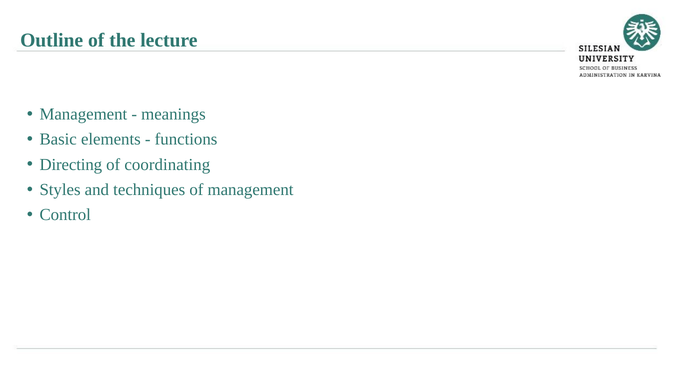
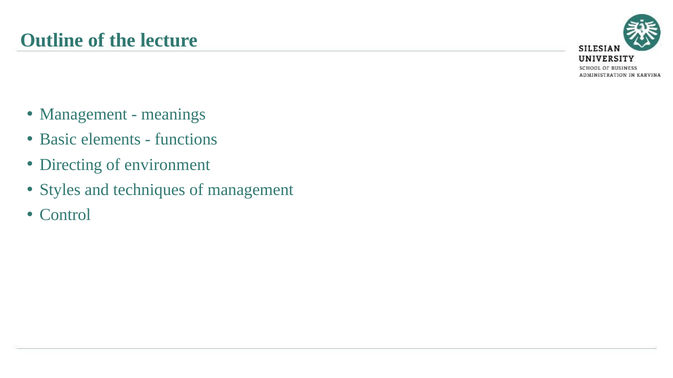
coordinating: coordinating -> environment (167, 165)
